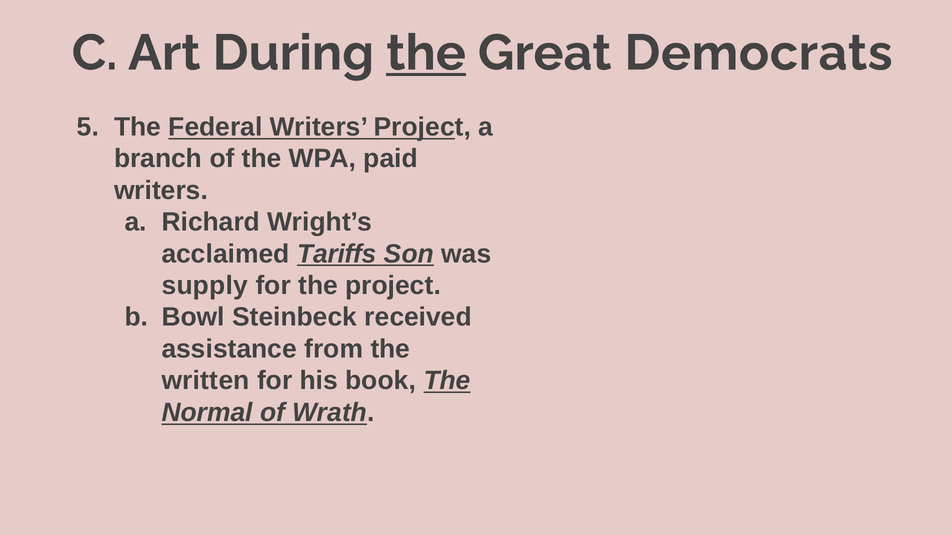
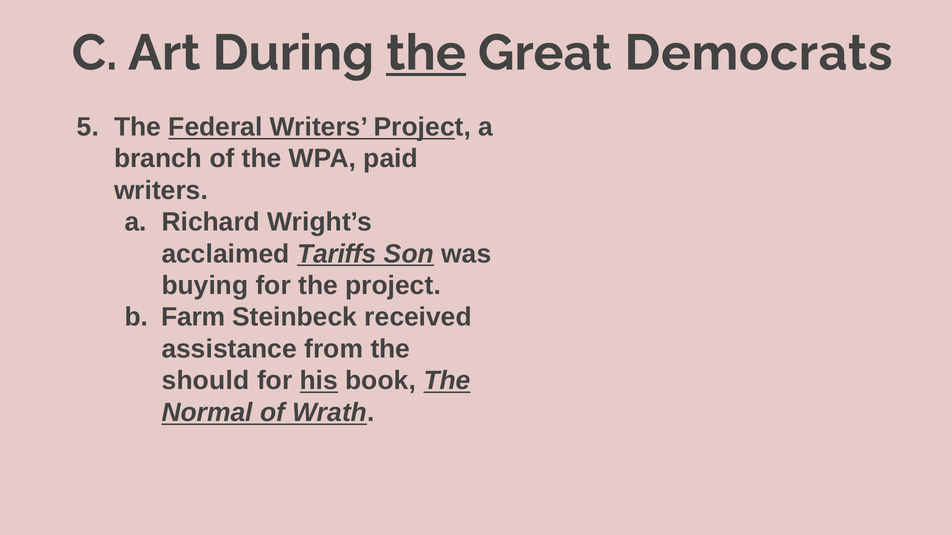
supply: supply -> buying (205, 286)
Bowl: Bowl -> Farm (193, 318)
written: written -> should (206, 381)
his underline: none -> present (319, 381)
